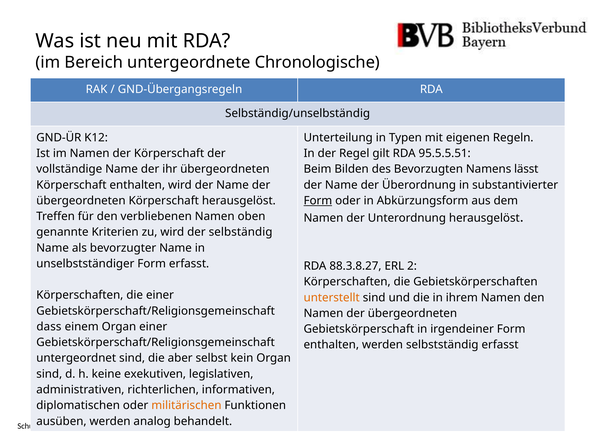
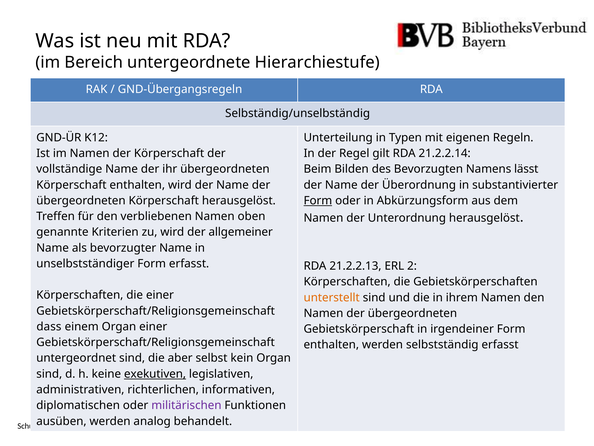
Chronologische: Chronologische -> Hierarchiestufe (317, 62)
95.5.5.51: 95.5.5.51 -> 21.2.2.14 (445, 153)
selbständig: selbständig -> allgemeiner (241, 232)
88.3.8.27: 88.3.8.27 -> 21.2.2.13 (355, 266)
exekutiven underline: none -> present (155, 374)
militärischen colour: orange -> purple (186, 405)
